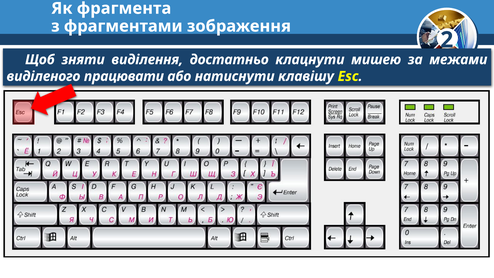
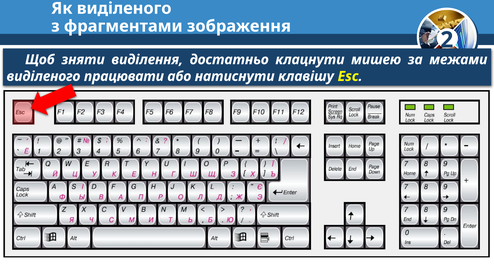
Як фрагмента: фрагмента -> виділеного (124, 8)
